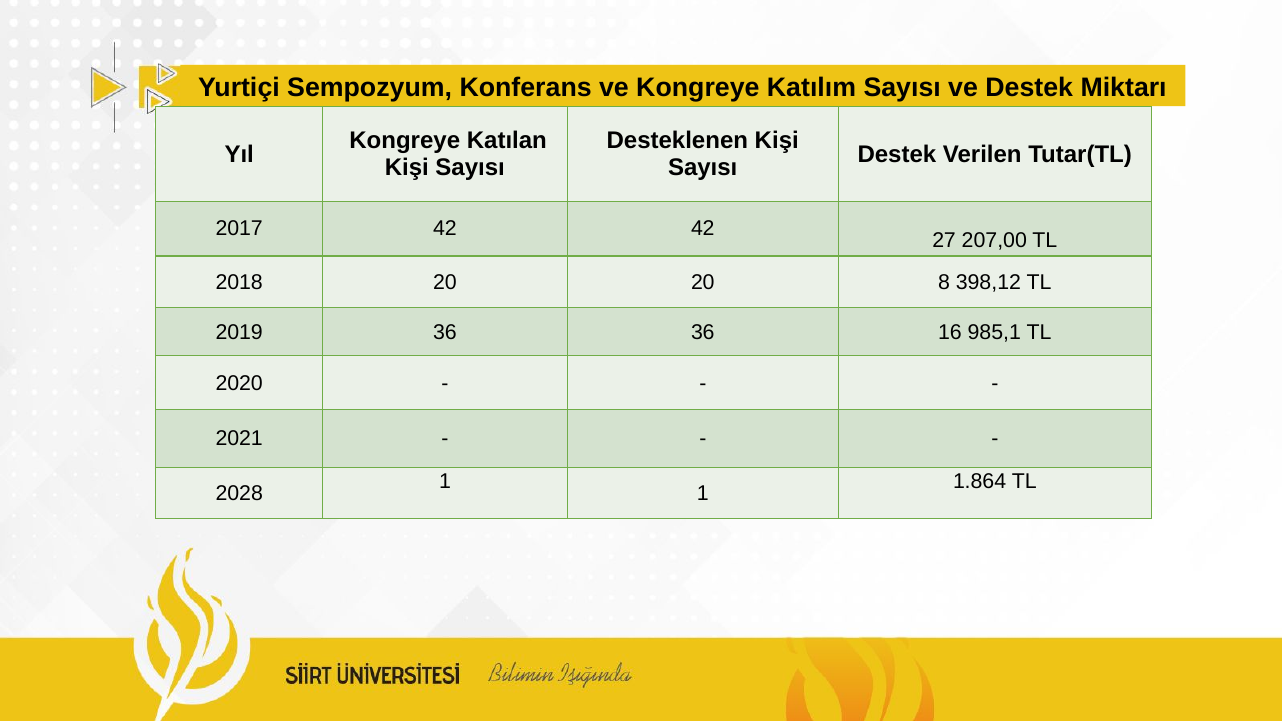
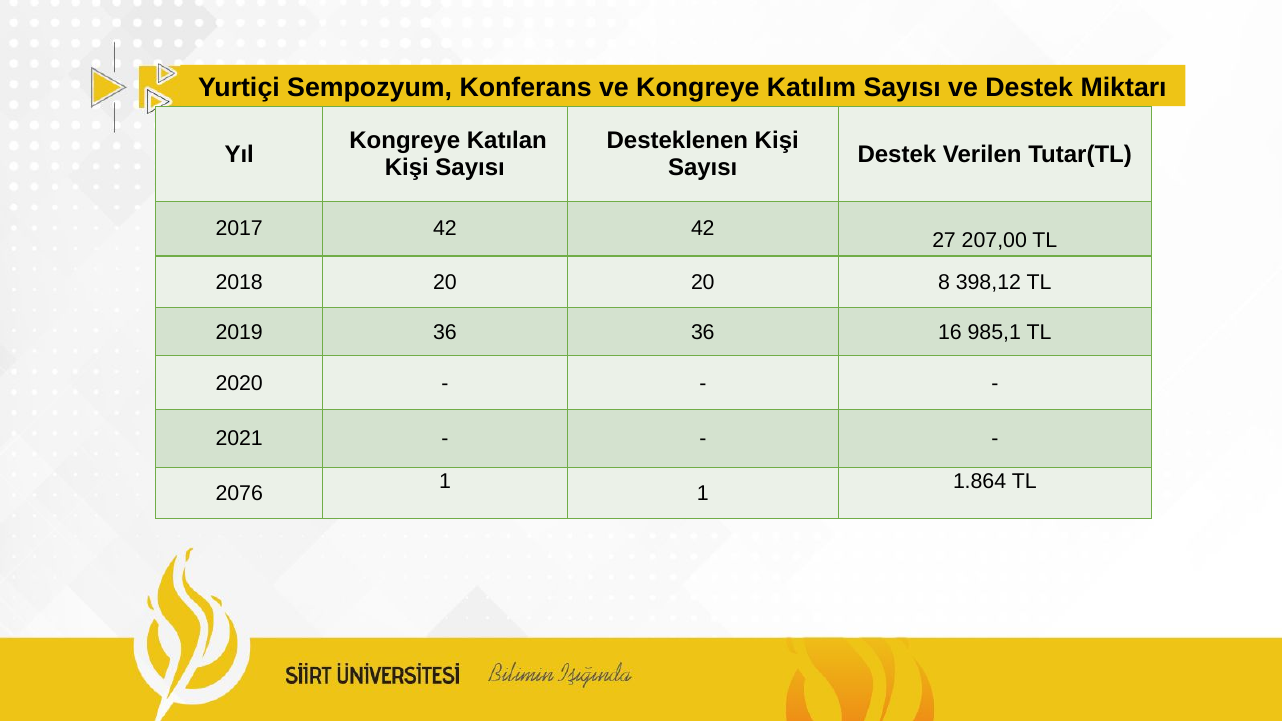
2028: 2028 -> 2076 (239, 493)
